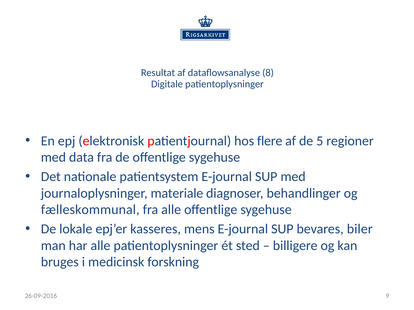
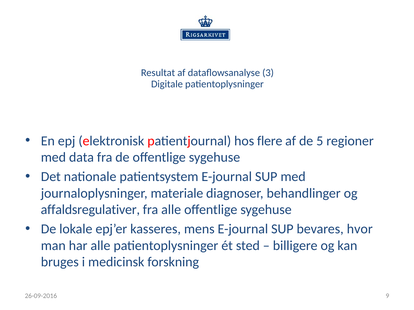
8: 8 -> 3 (268, 73)
fælleskommunal: fælleskommunal -> affaldsregulativer (90, 210)
biler: biler -> hvor (360, 229)
